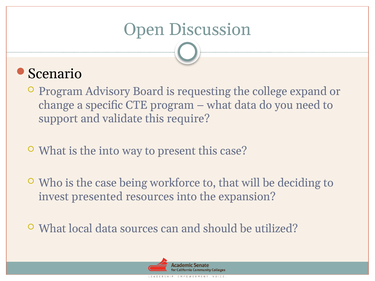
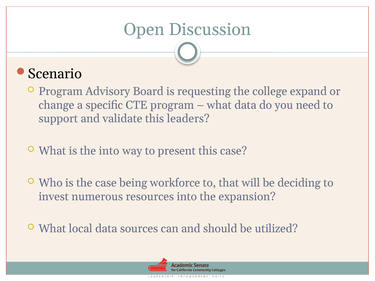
require: require -> leaders (188, 119)
presented: presented -> numerous (97, 197)
